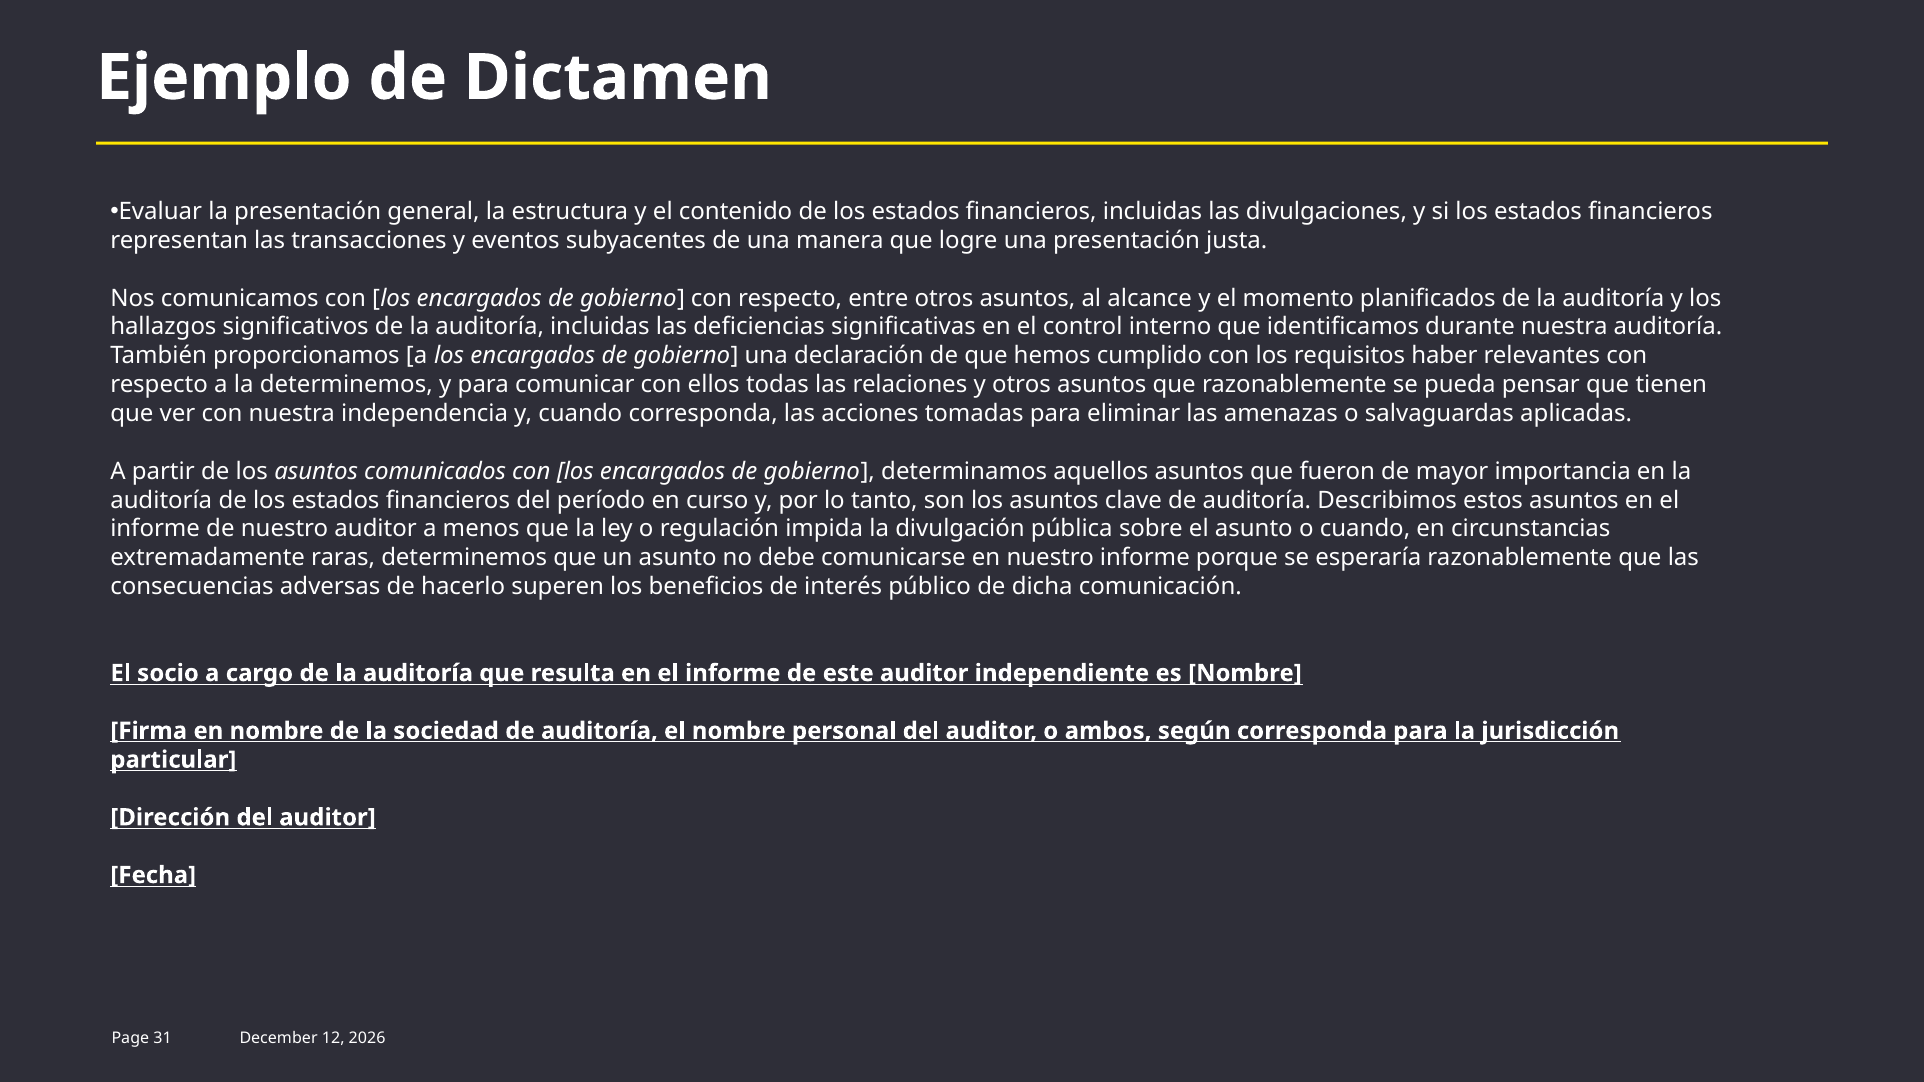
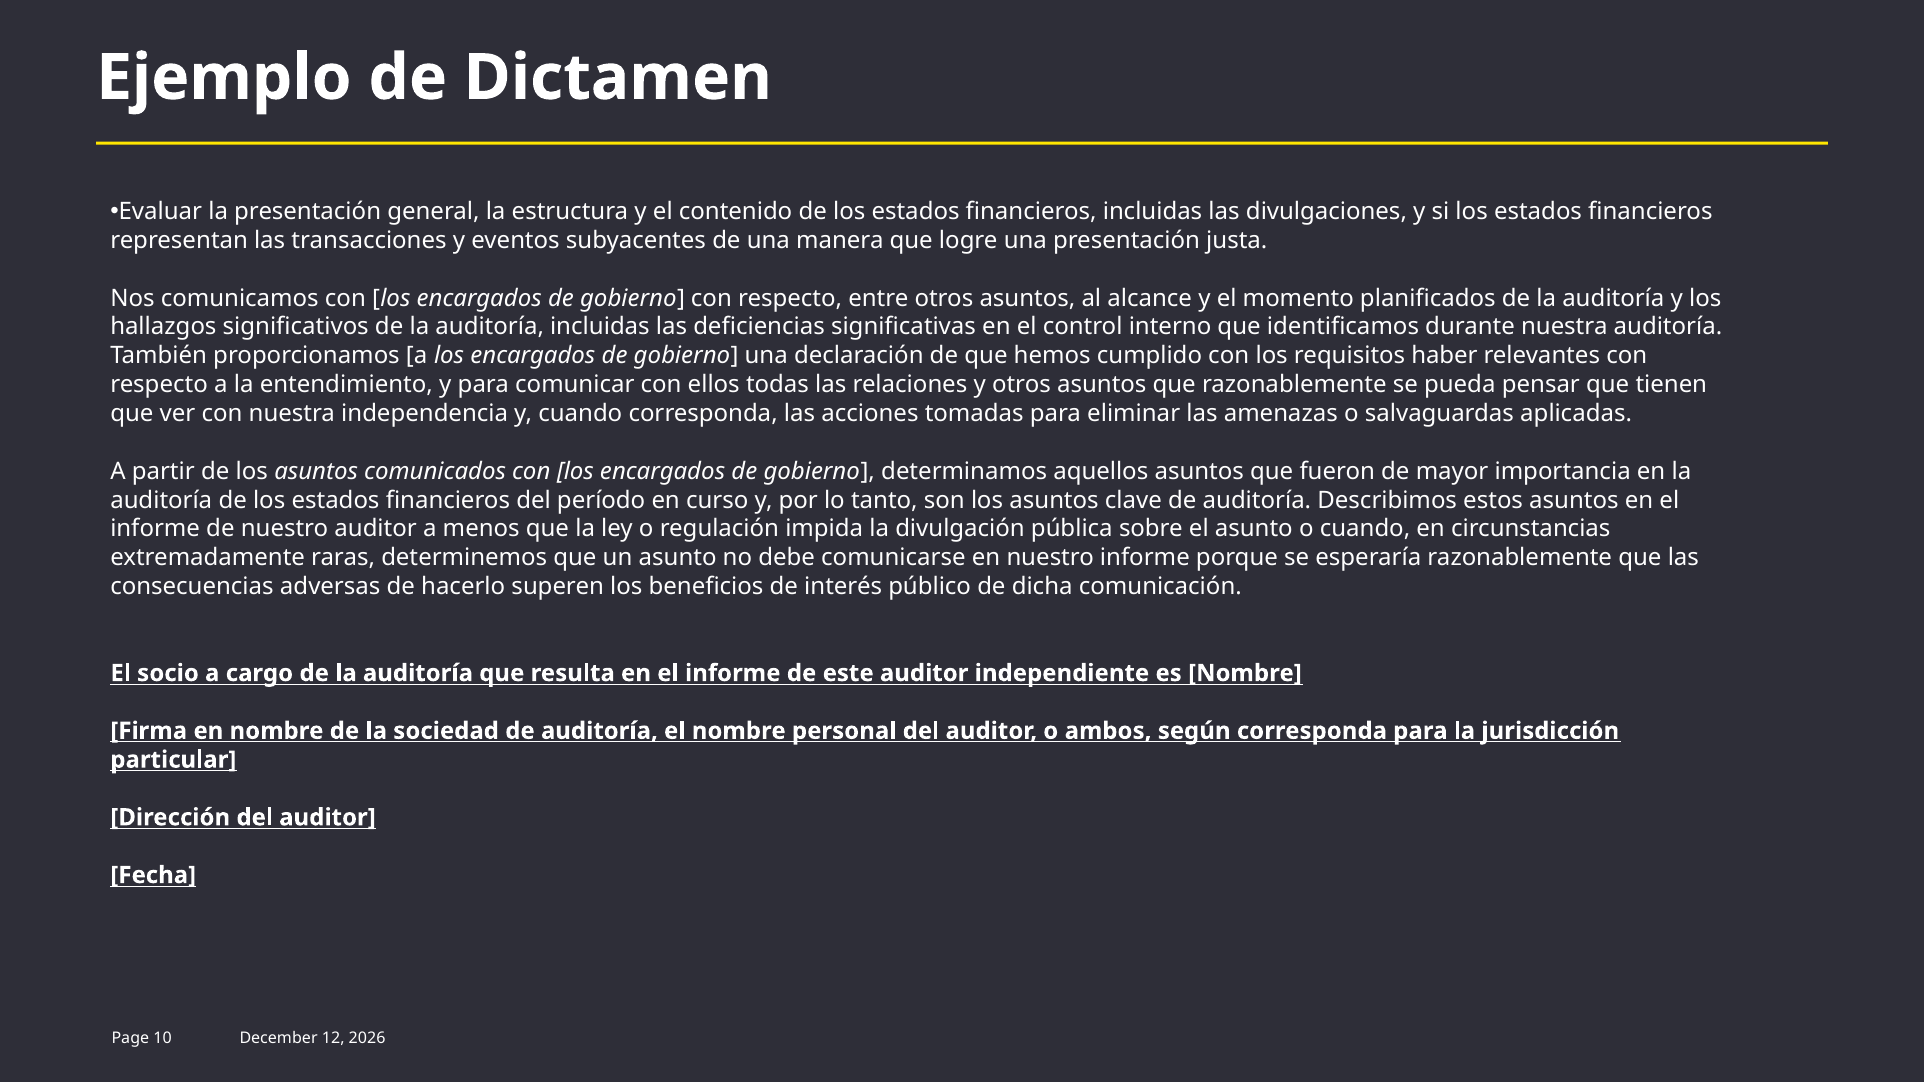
la determinemos: determinemos -> entendimiento (346, 385)
31: 31 -> 10 (163, 1039)
